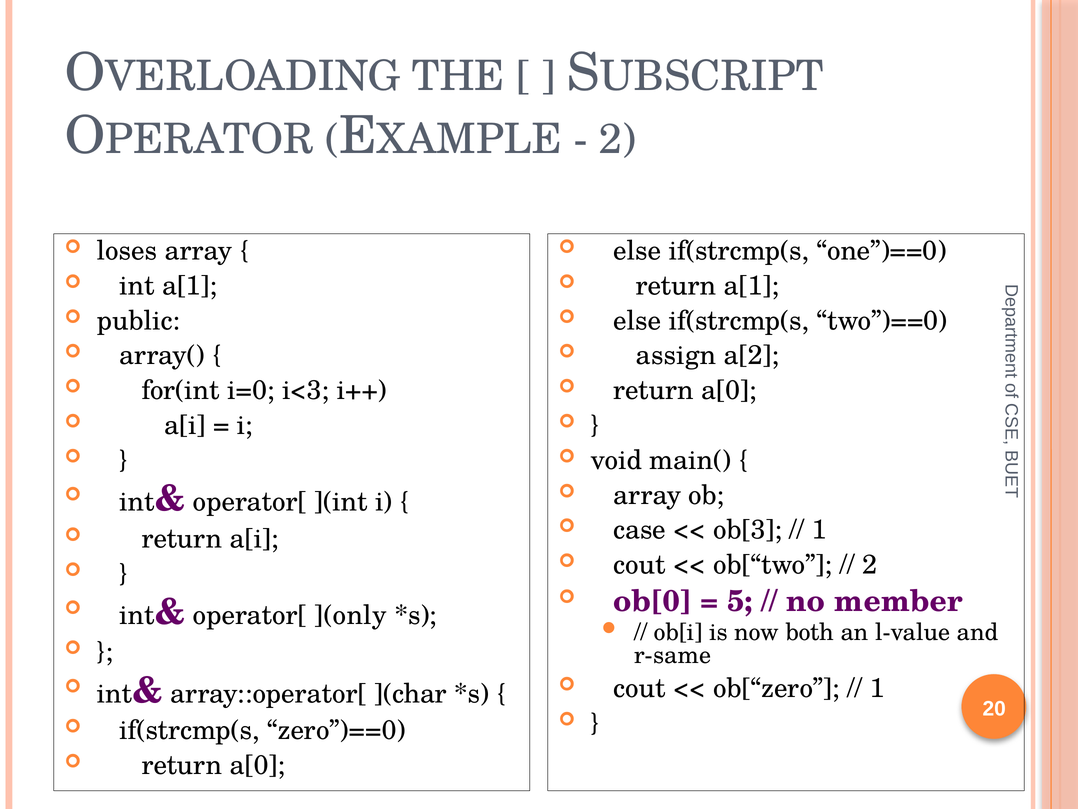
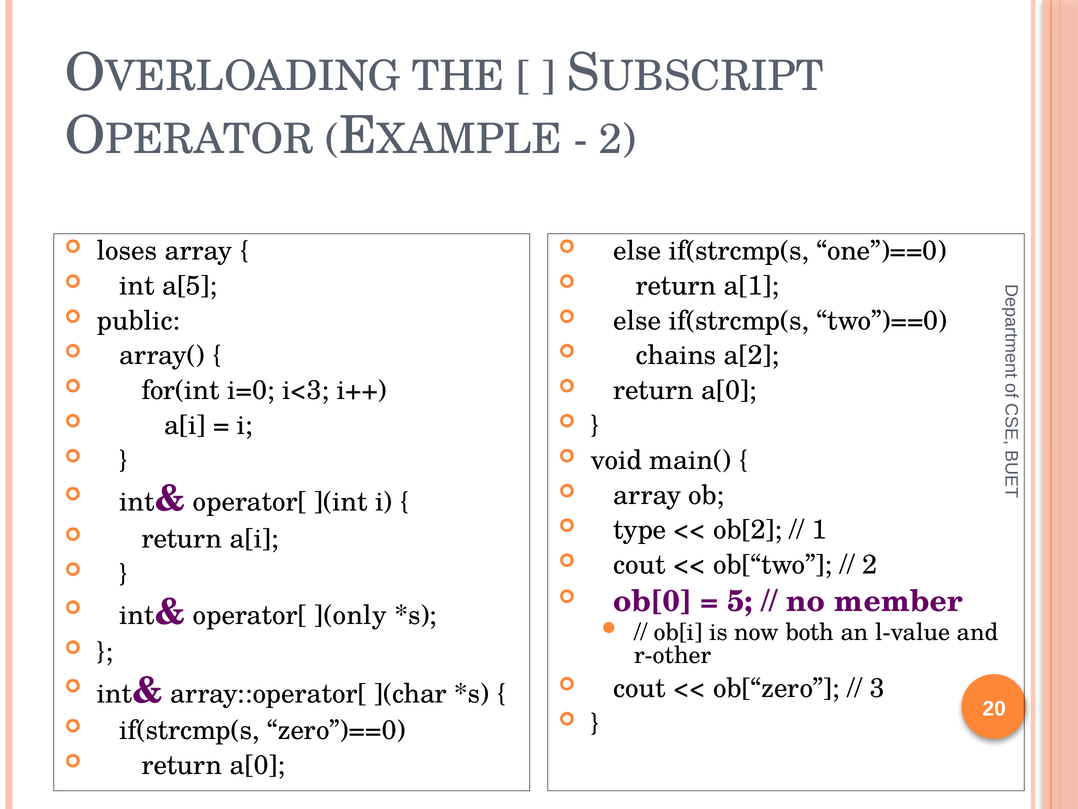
int a[1: a[1 -> a[5 (190, 286)
assign: assign -> chains (676, 355)
case: case -> type (640, 530)
ob[3: ob[3 -> ob[2 (748, 530)
r-same: r-same -> r-other (673, 655)
1: 1 -> 3 (877, 688)
